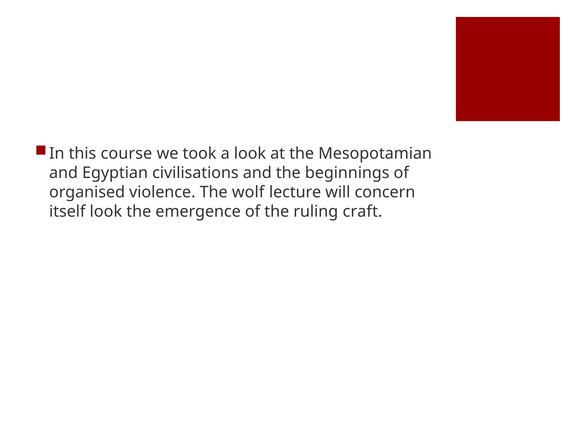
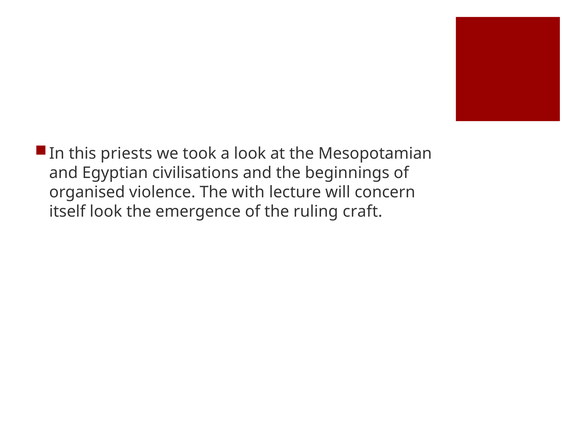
course: course -> priests (126, 153)
wolf: wolf -> with (248, 192)
